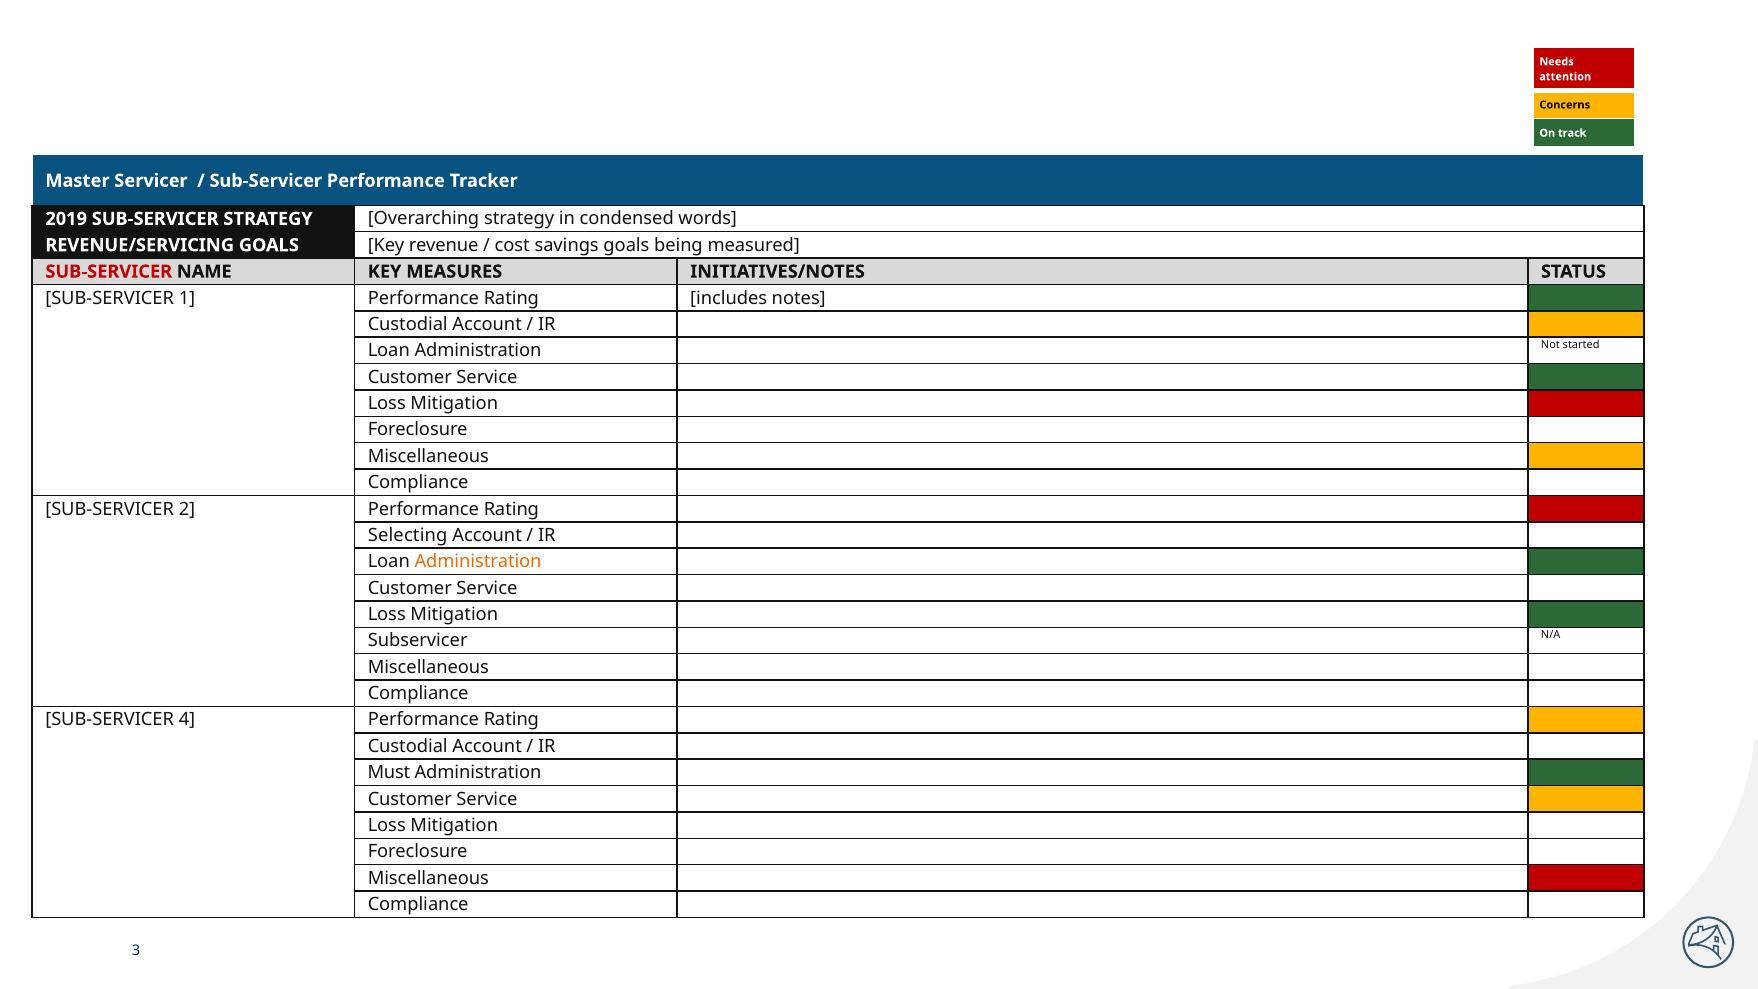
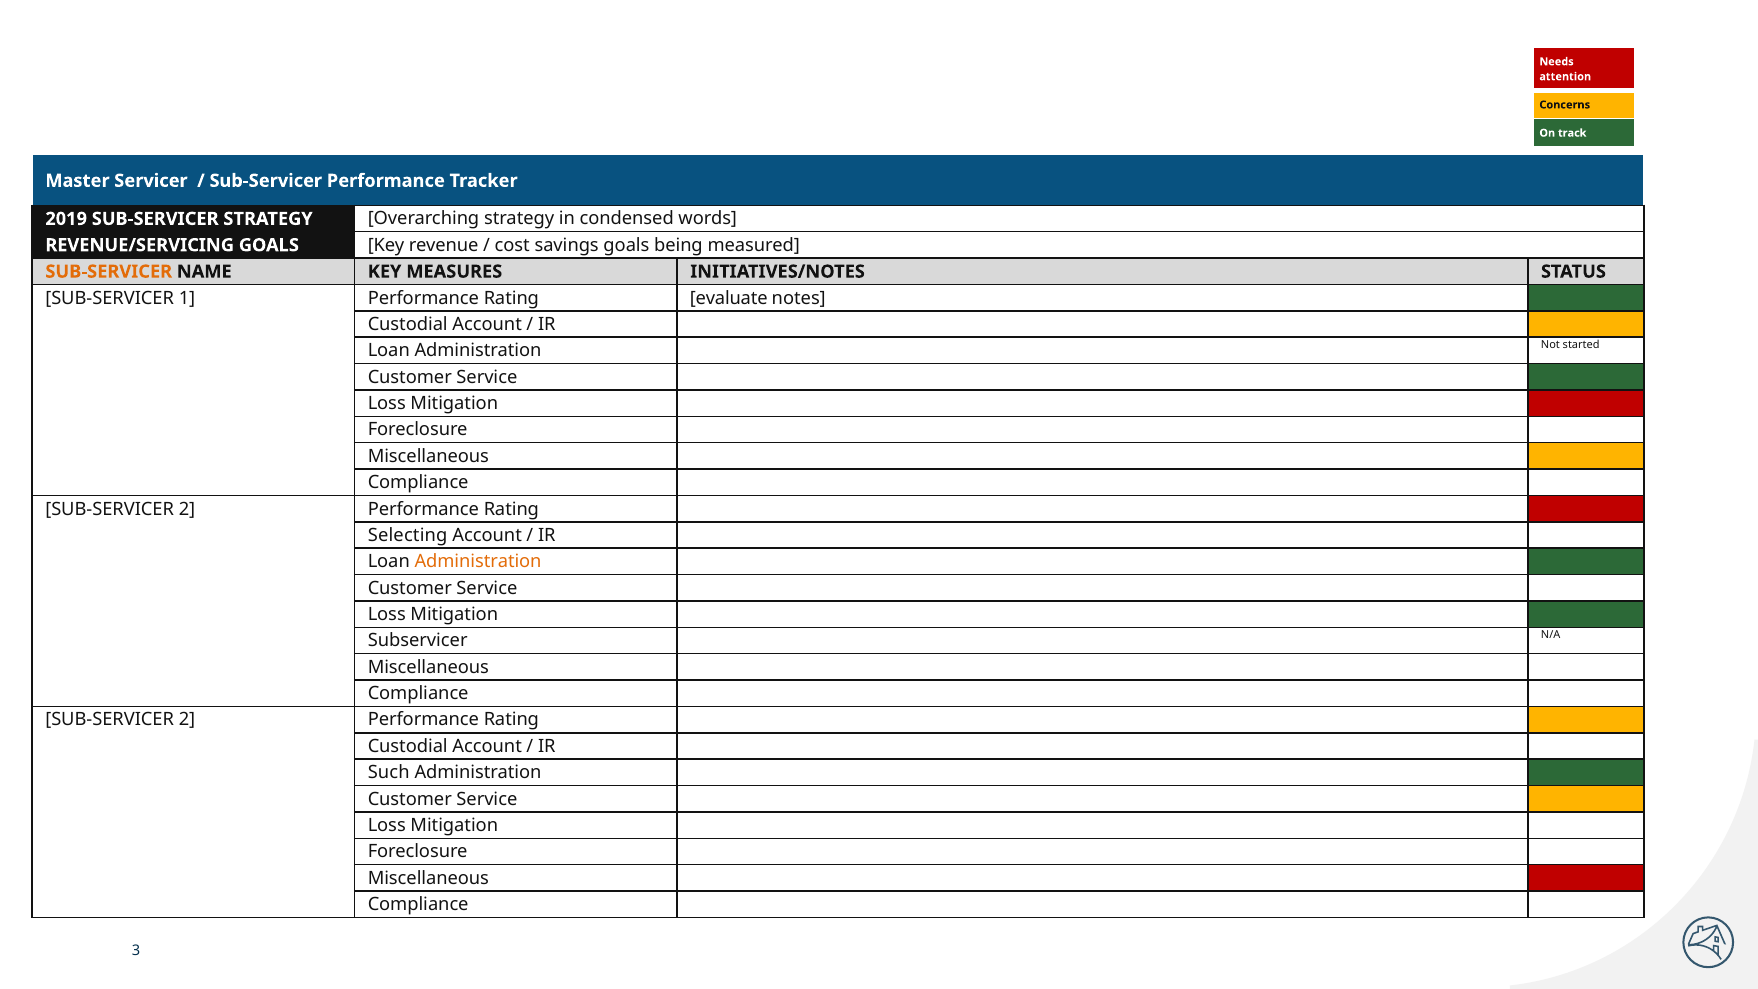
SUB-SERVICER colour: red -> orange (109, 272)
includes: includes -> evaluate (729, 298)
4: 4 -> 2 (187, 720)
Must: Must -> Such (389, 773)
